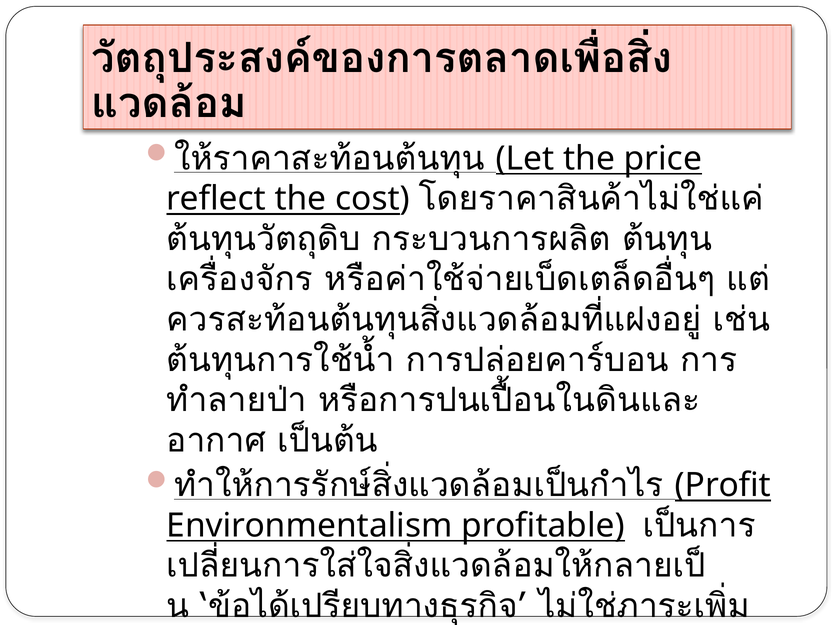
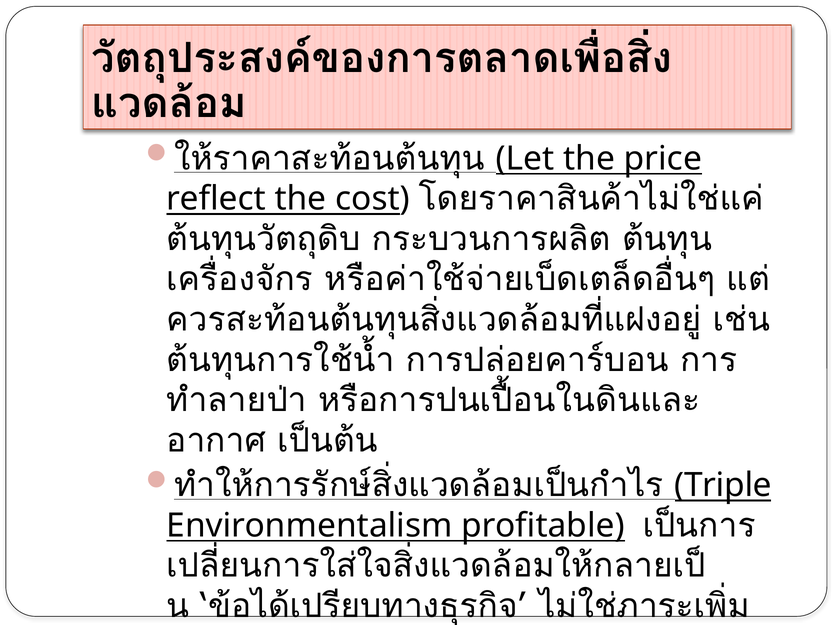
Profit: Profit -> Triple (723, 485)
